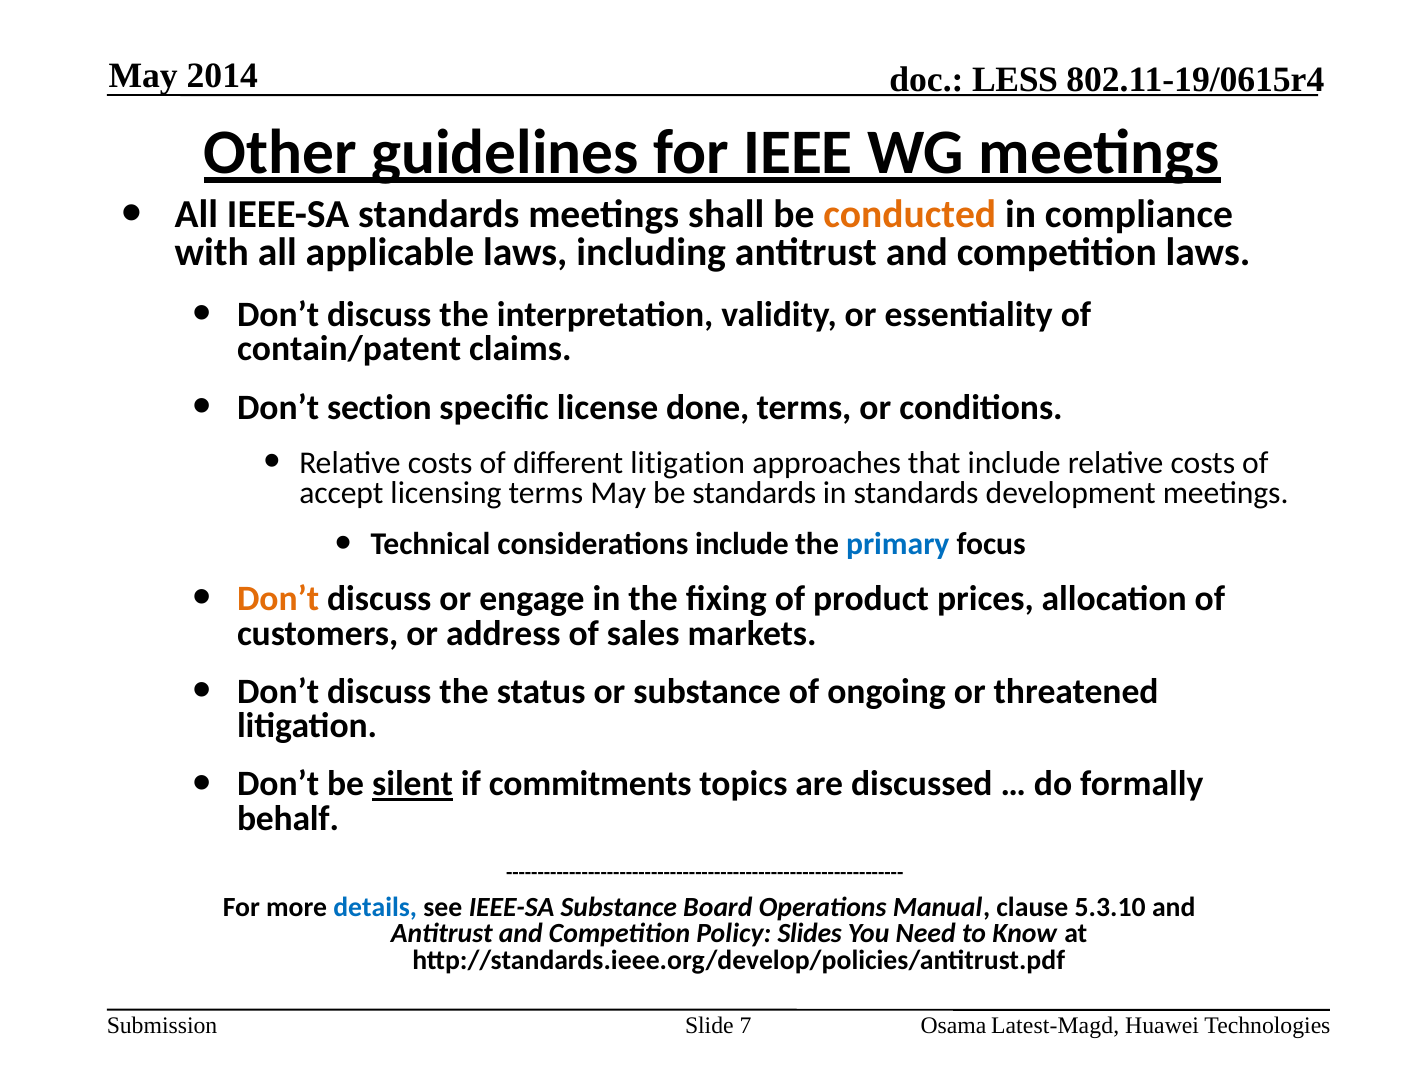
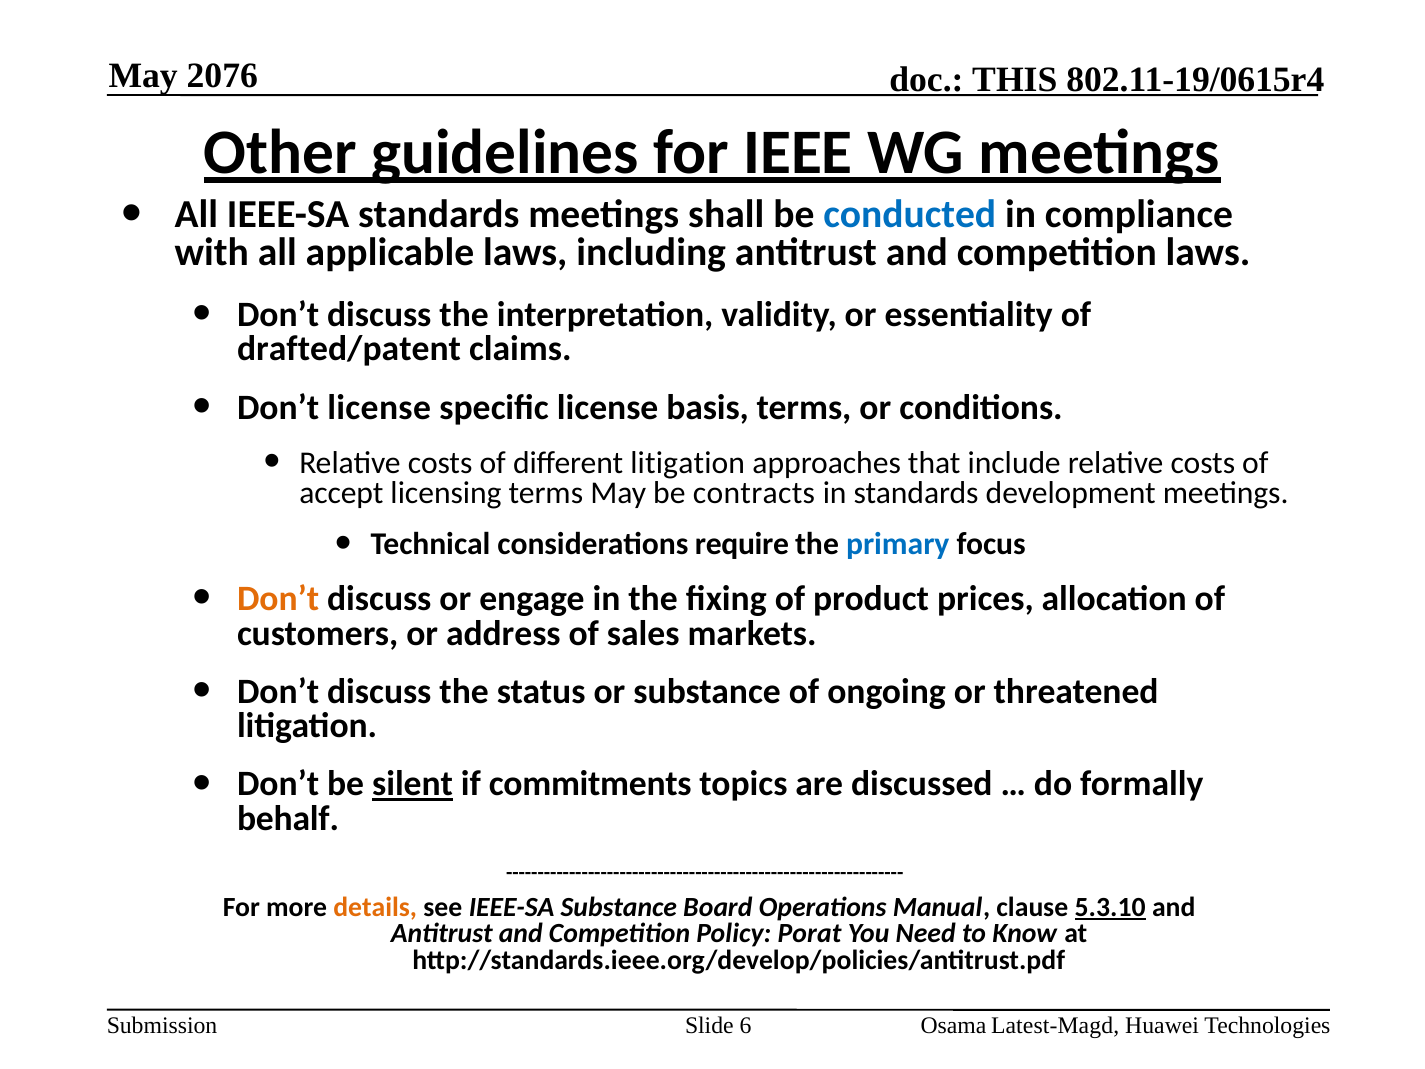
2014: 2014 -> 2076 (222, 76)
LESS: LESS -> THIS (1015, 79)
conducted colour: orange -> blue (910, 215)
contain/patent: contain/patent -> drafted/patent (349, 349)
Don’t section: section -> license (379, 407)
done: done -> basis (708, 407)
be standards: standards -> contracts (754, 493)
considerations include: include -> require (742, 544)
details colour: blue -> orange (375, 907)
5.3.10 underline: none -> present (1110, 907)
Slides: Slides -> Porat (809, 934)
7: 7 -> 6 (746, 1025)
